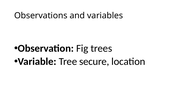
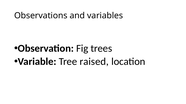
secure: secure -> raised (94, 62)
